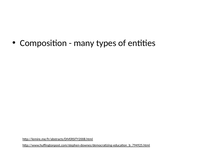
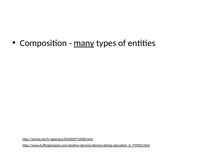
many underline: none -> present (84, 43)
